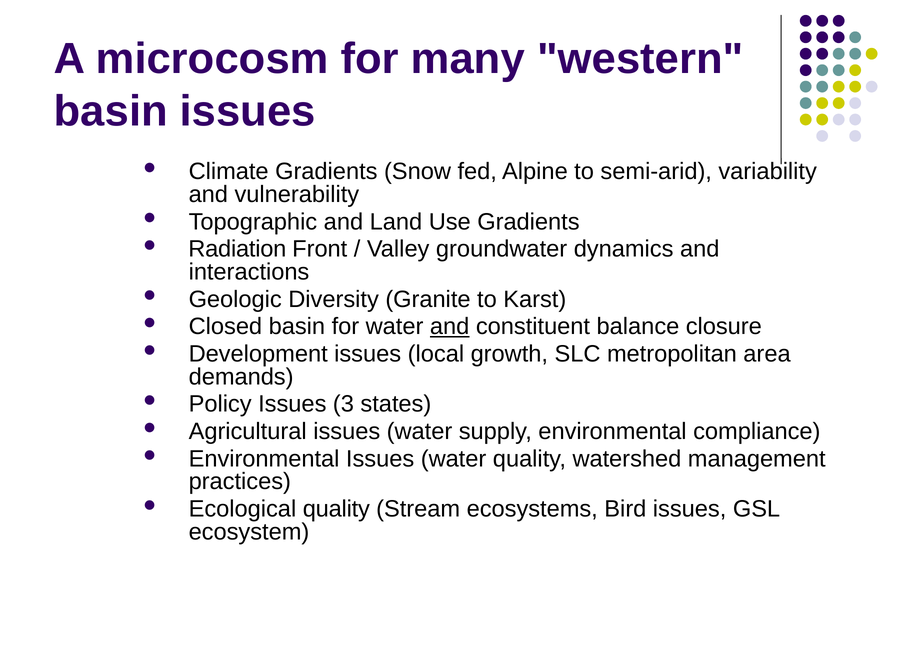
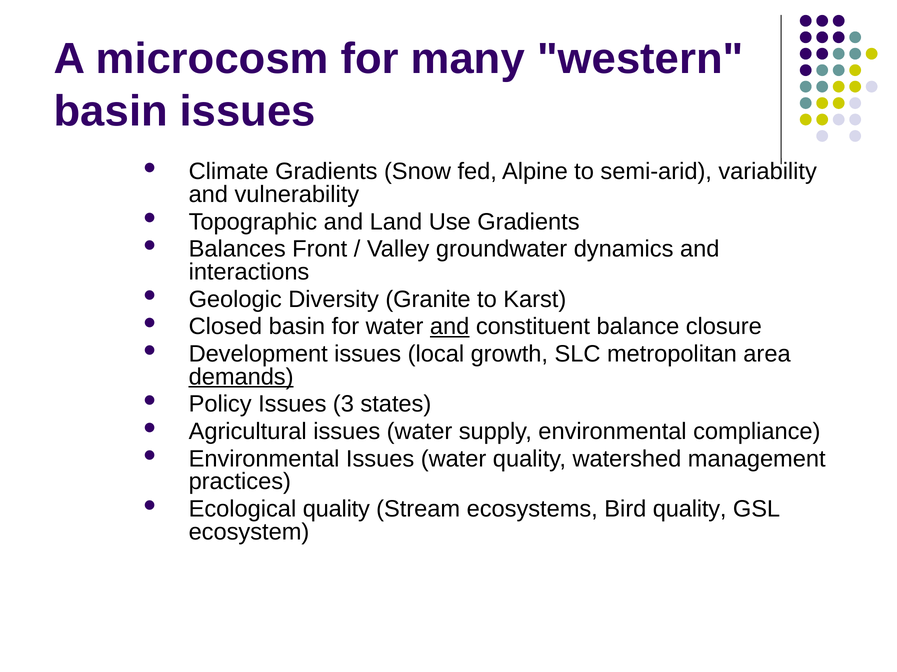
Radiation: Radiation -> Balances (237, 249)
demands underline: none -> present (241, 377)
Bird issues: issues -> quality (690, 510)
